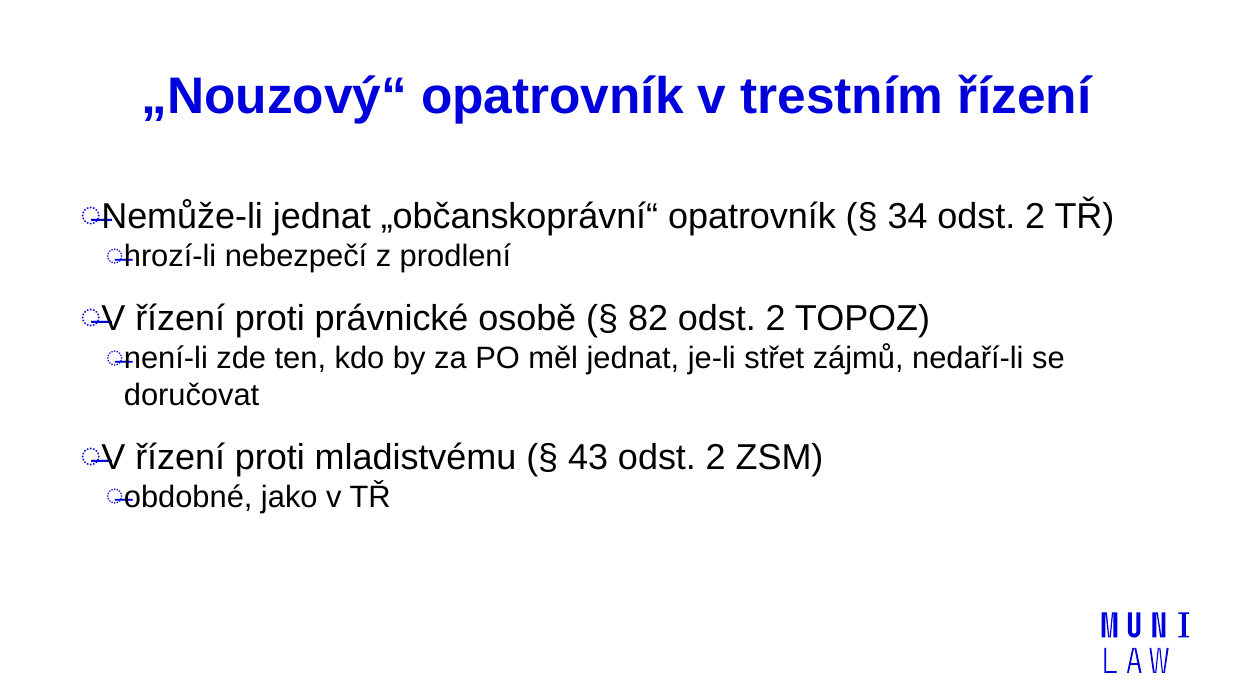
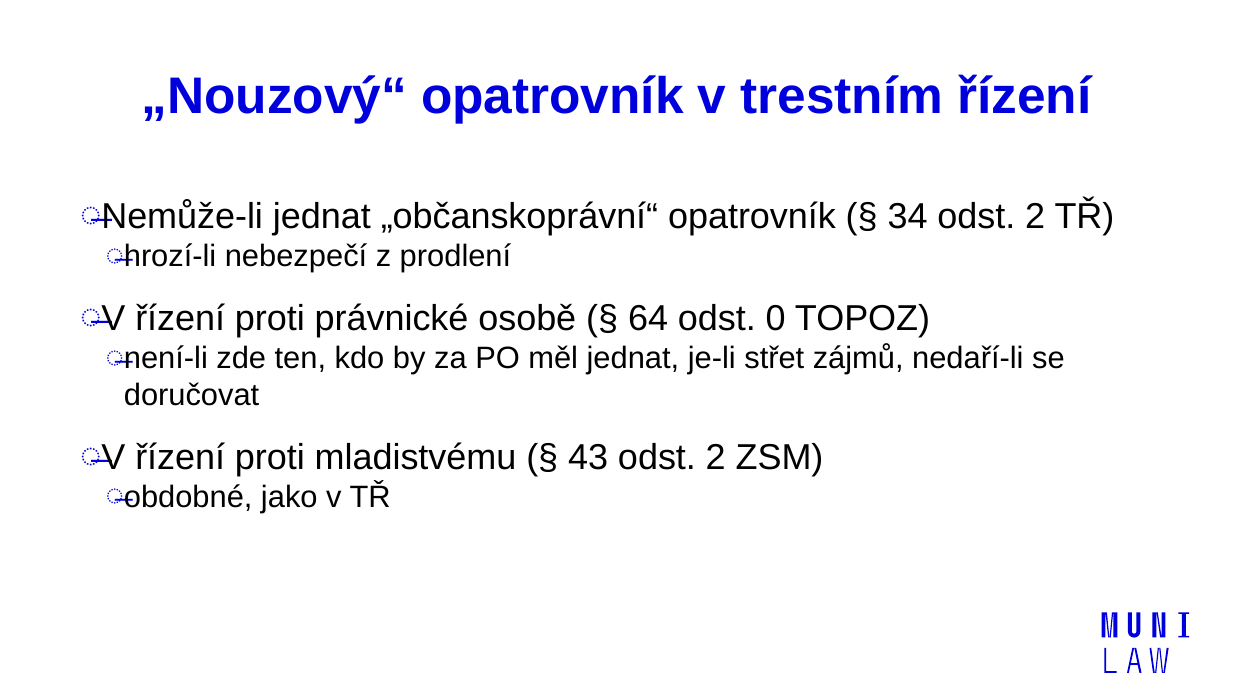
82: 82 -> 64 (648, 319)
2: 2 -> 0 (776, 319)
